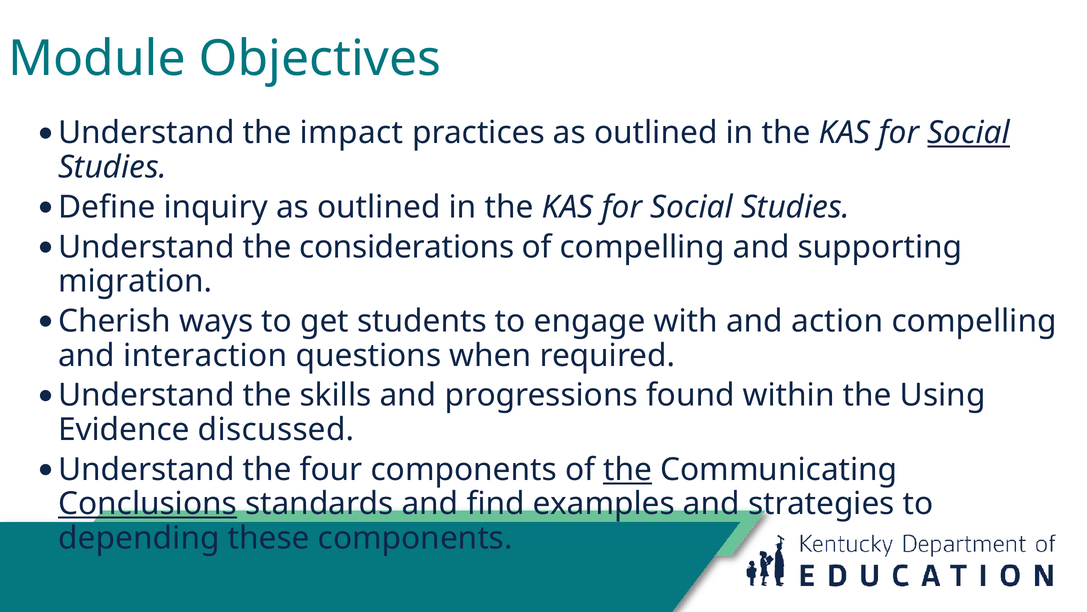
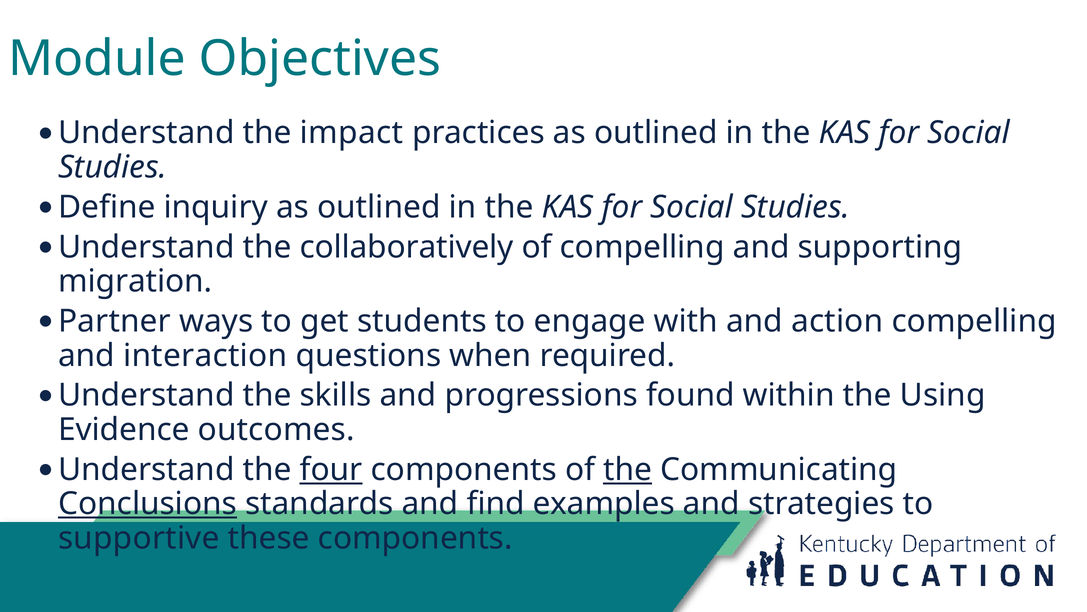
Social underline: present -> none (969, 133)
considerations: considerations -> collaboratively (407, 247)
Cherish: Cherish -> Partner (114, 321)
discussed: discussed -> outcomes (276, 429)
four underline: none -> present (331, 469)
depending: depending -> supportive (139, 538)
